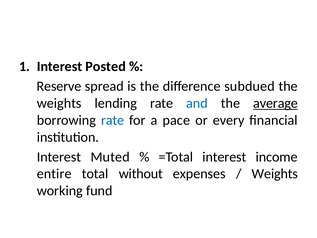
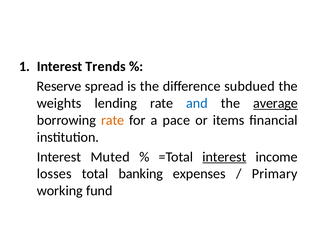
Posted: Posted -> Trends (106, 67)
rate colour: blue -> orange (113, 120)
every: every -> items (229, 120)
interest underline: none -> present (224, 157)
entire: entire -> losses (54, 174)
without: without -> banking (141, 174)
Weights: Weights -> Primary (275, 174)
